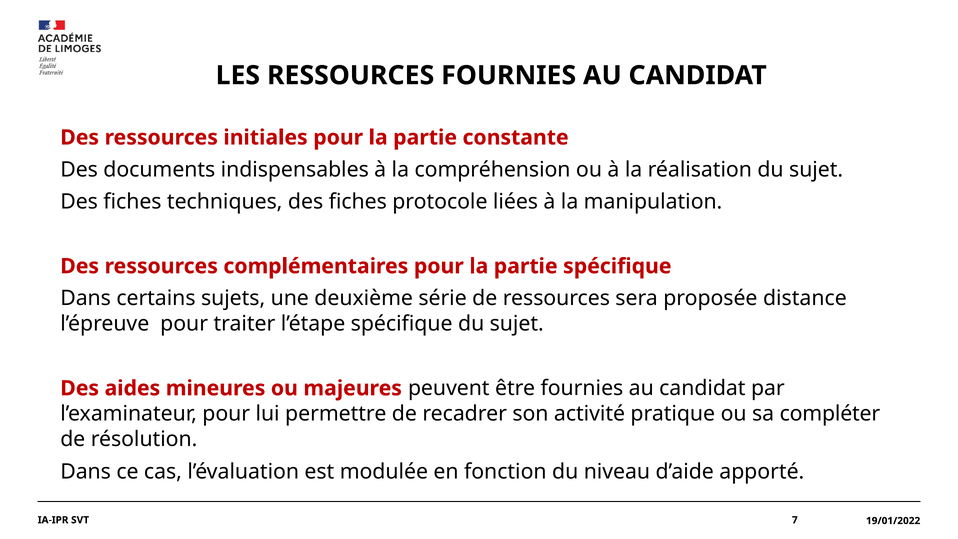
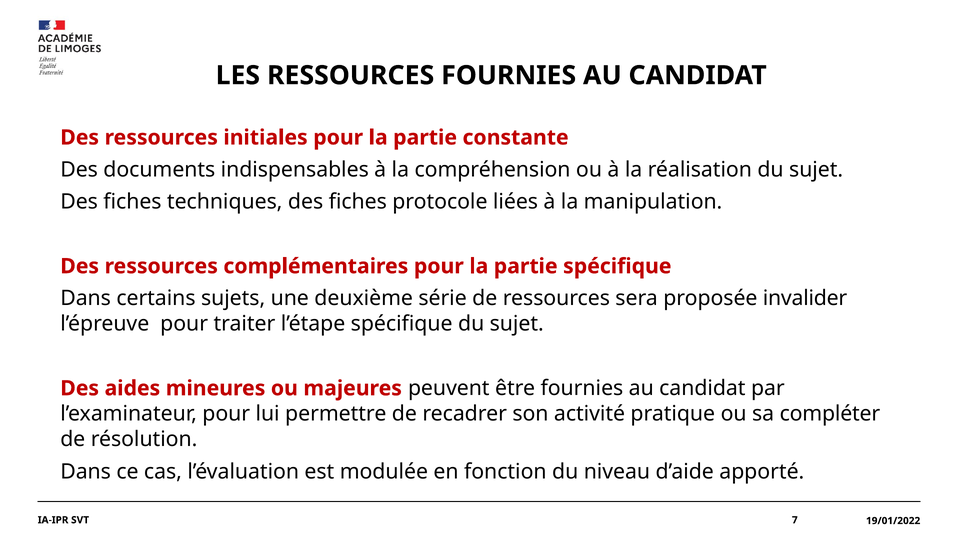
distance: distance -> invalider (805, 298)
